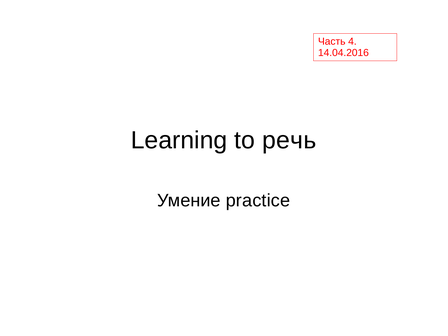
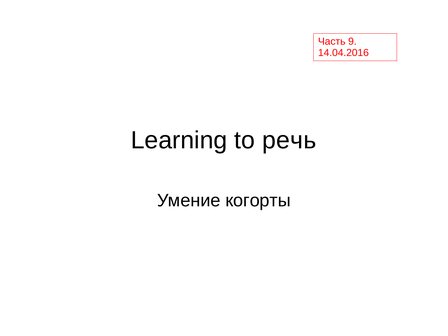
4: 4 -> 9 (352, 42)
practice: practice -> когорты (258, 201)
